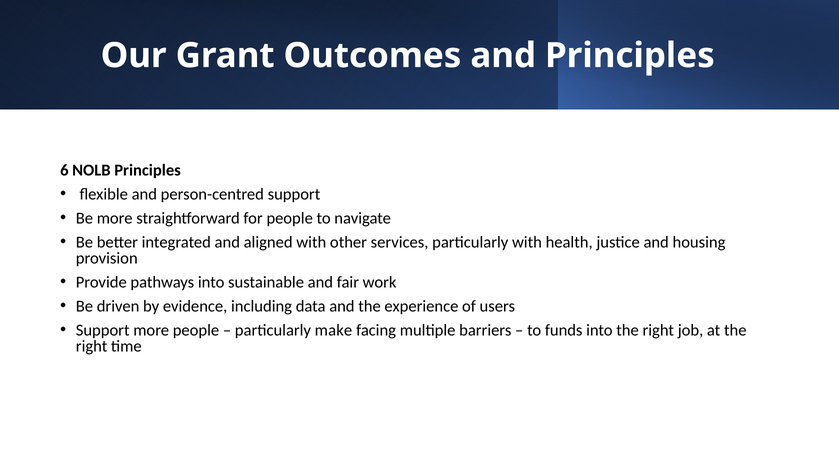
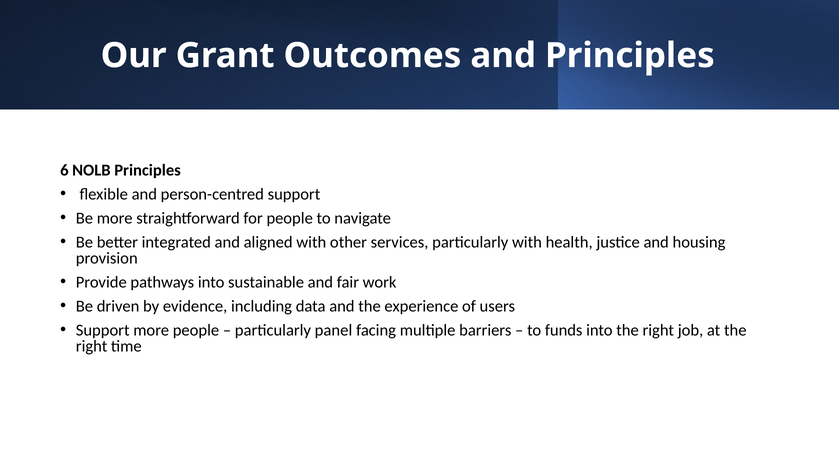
make: make -> panel (334, 330)
